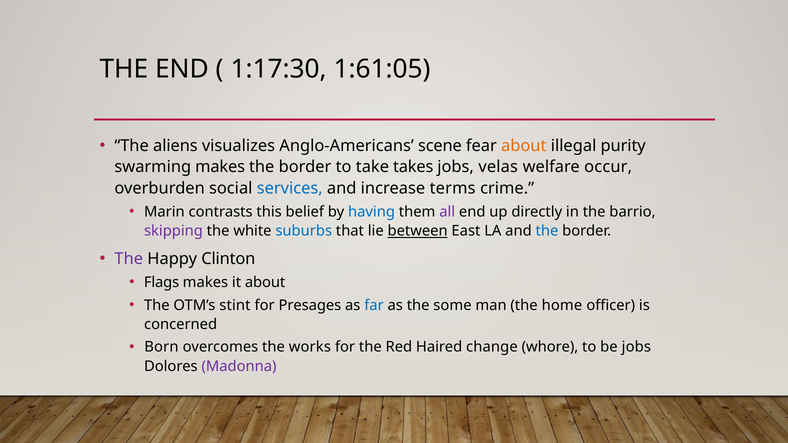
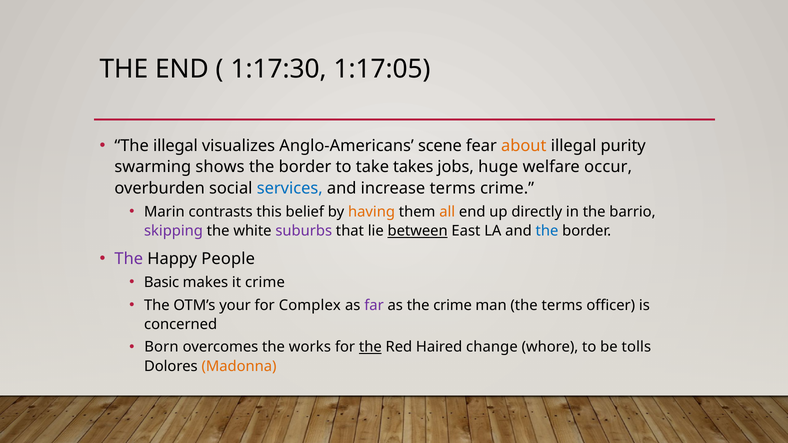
1:61:05: 1:61:05 -> 1:17:05 (382, 69)
The aliens: aliens -> illegal (175, 146)
swarming makes: makes -> shows (220, 167)
velas: velas -> huge (498, 167)
having colour: blue -> orange (372, 212)
all colour: purple -> orange (447, 212)
suburbs colour: blue -> purple (304, 231)
Clinton: Clinton -> People (228, 259)
Flags: Flags -> Basic (162, 283)
it about: about -> crime (265, 283)
stint: stint -> your (235, 305)
Presages: Presages -> Complex (310, 305)
far colour: blue -> purple (374, 305)
the some: some -> crime (453, 305)
the home: home -> terms (562, 305)
the underline: none -> present (370, 347)
be jobs: jobs -> tolls (636, 347)
Madonna colour: purple -> orange (239, 366)
